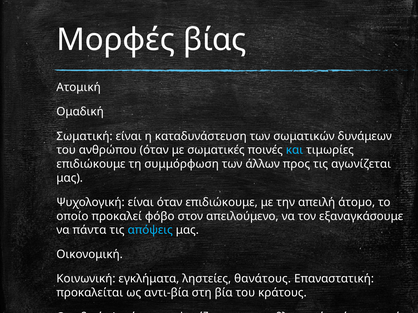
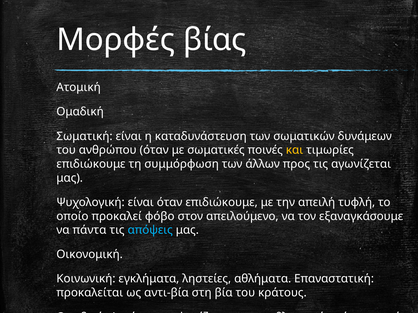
και colour: light blue -> yellow (295, 150)
άτοµο: άτοµο -> τυφλή (357, 203)
θανάτους: θανάτους -> αθλήματα (263, 279)
